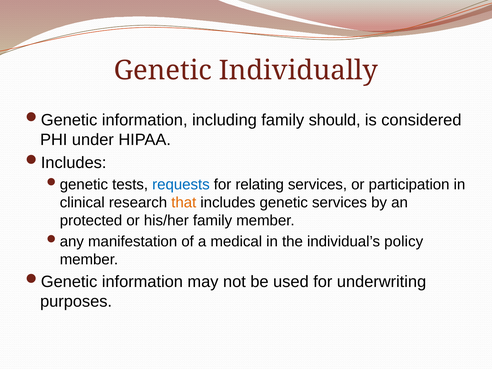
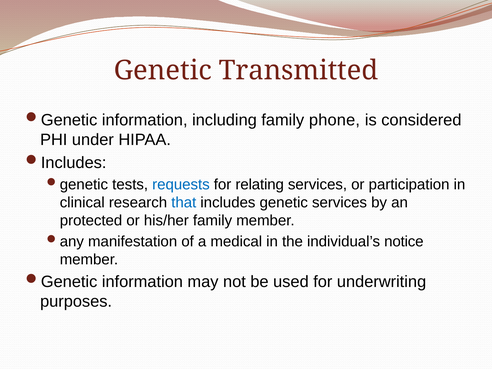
Individually: Individually -> Transmitted (299, 71)
should: should -> phone (334, 120)
that colour: orange -> blue (184, 202)
policy: policy -> notice (404, 241)
